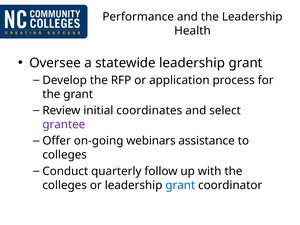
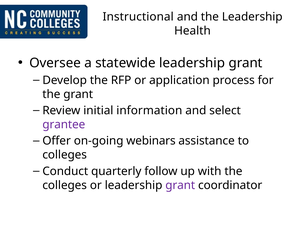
Performance: Performance -> Instructional (138, 17)
coordinates: coordinates -> information (149, 111)
grant colour: blue -> purple (180, 185)
